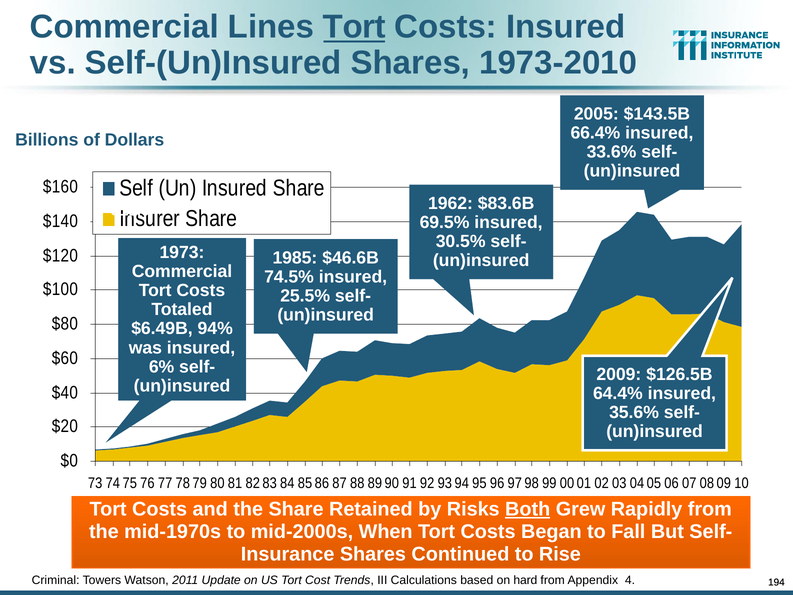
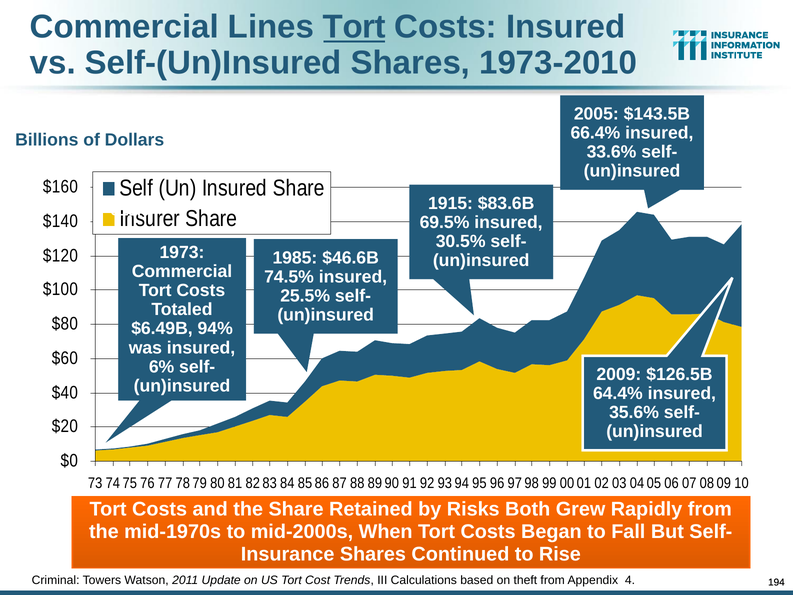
1962: 1962 -> 1915 (450, 203)
Both underline: present -> none (528, 509)
hard: hard -> theft (525, 580)
